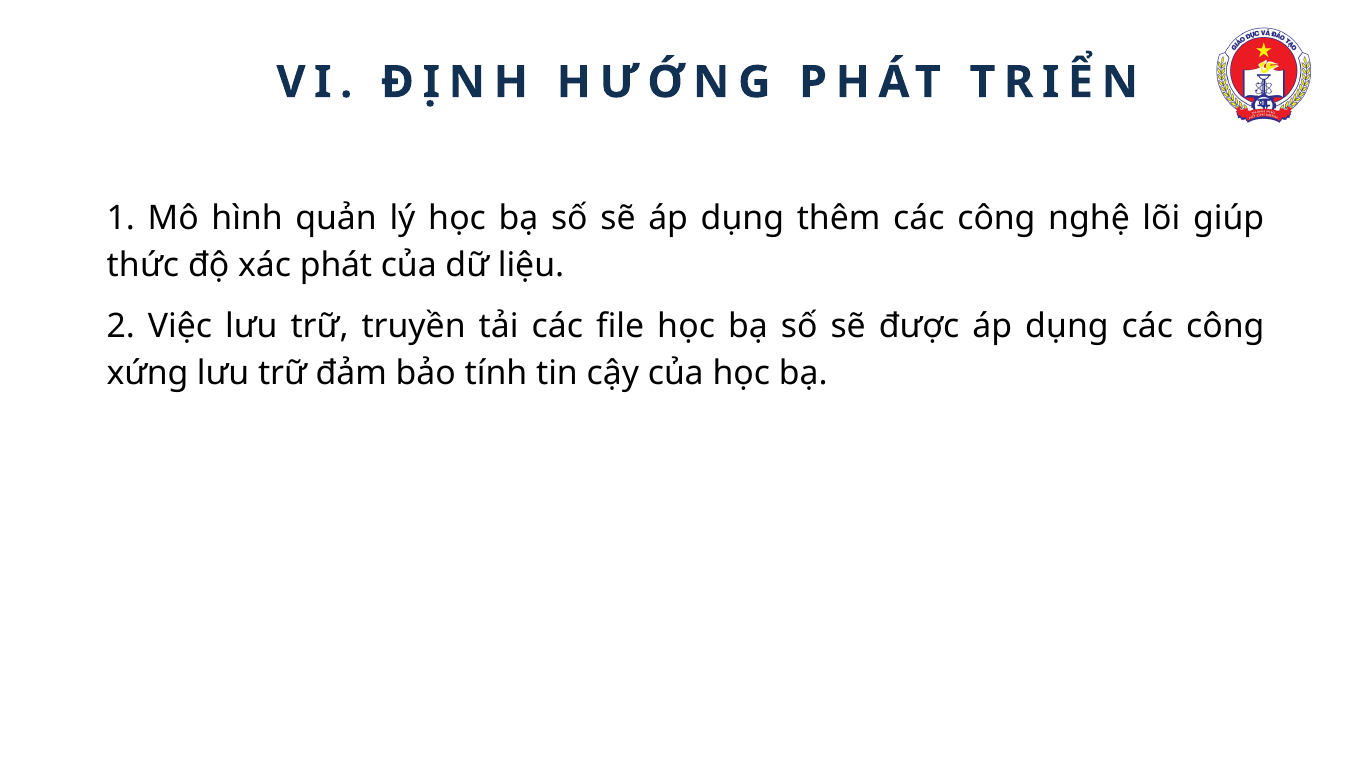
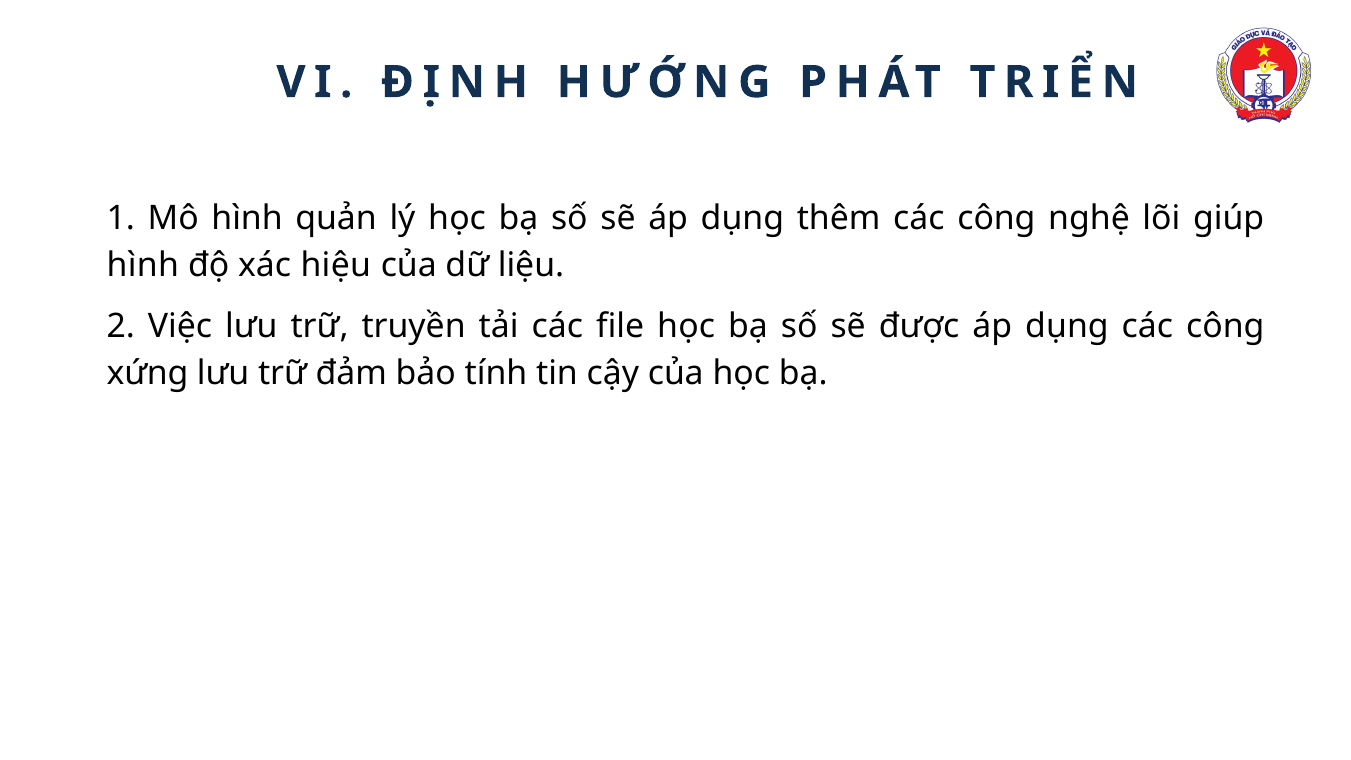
thức: thức -> hình (143, 265)
xác phát: phát -> hiệu (336, 265)
